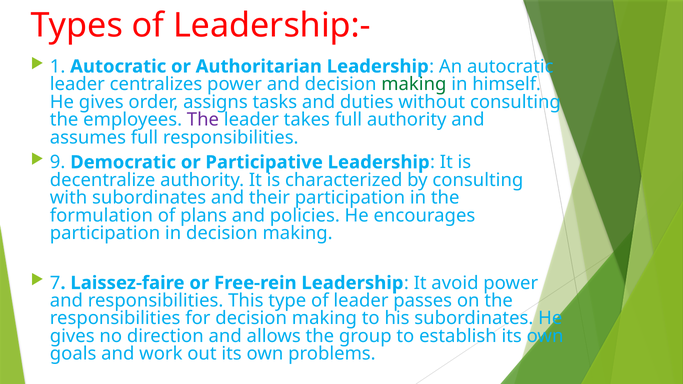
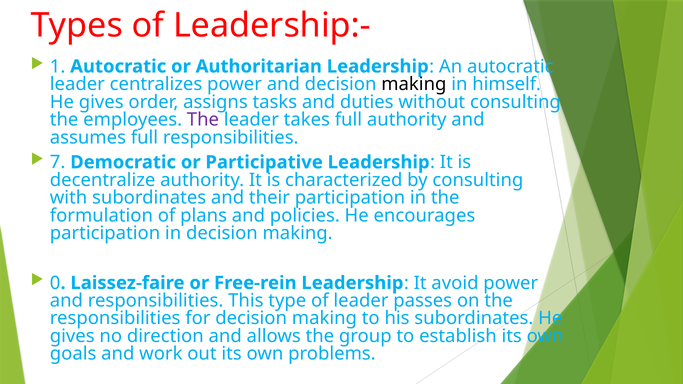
making colour: green -> black (414, 84)
9: 9 -> 7 (58, 162)
7: 7 -> 0 (55, 283)
